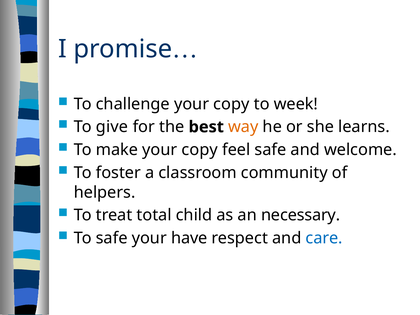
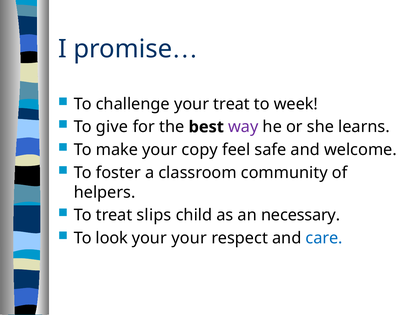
challenge your copy: copy -> treat (232, 104)
way colour: orange -> purple (243, 127)
total: total -> slips (154, 215)
To safe: safe -> look (112, 238)
your have: have -> your (189, 238)
